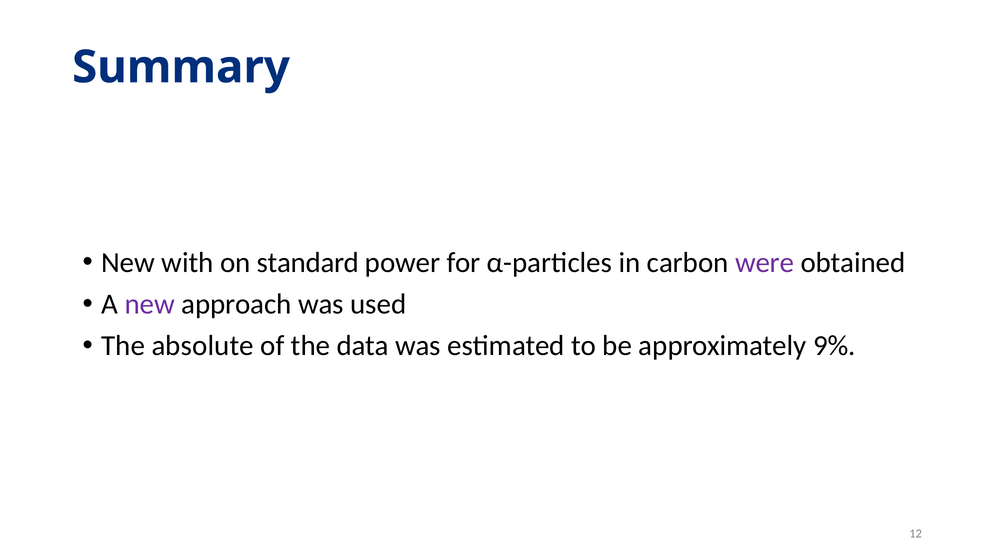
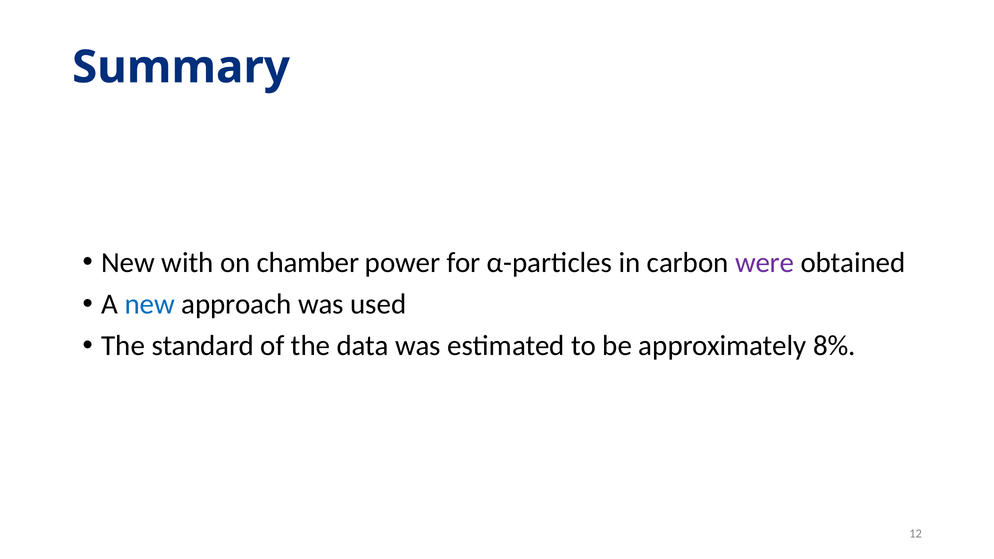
standard: standard -> chamber (308, 263)
new colour: purple -> blue (150, 304)
absolute: absolute -> standard (203, 346)
9%: 9% -> 8% (834, 346)
